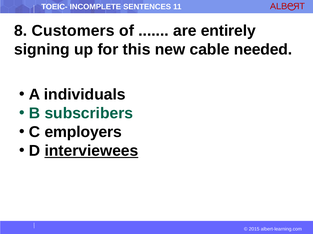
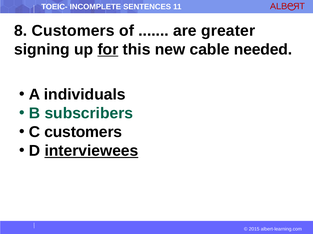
entirely: entirely -> greater (228, 31)
for underline: none -> present (108, 50)
C employers: employers -> customers (83, 132)
